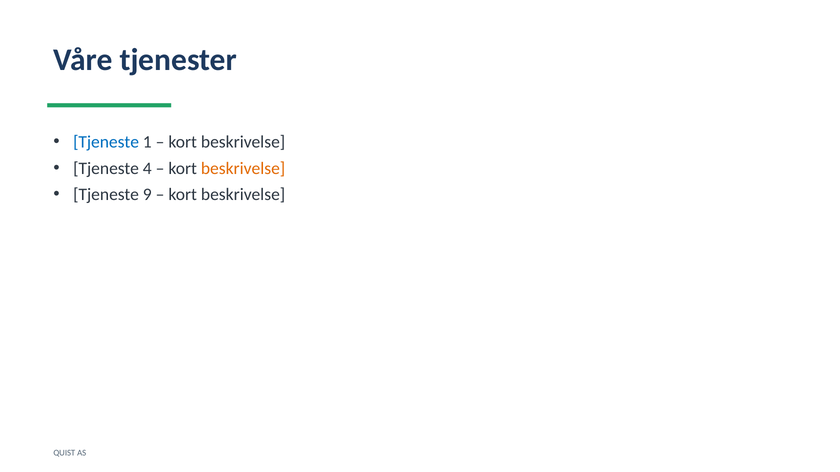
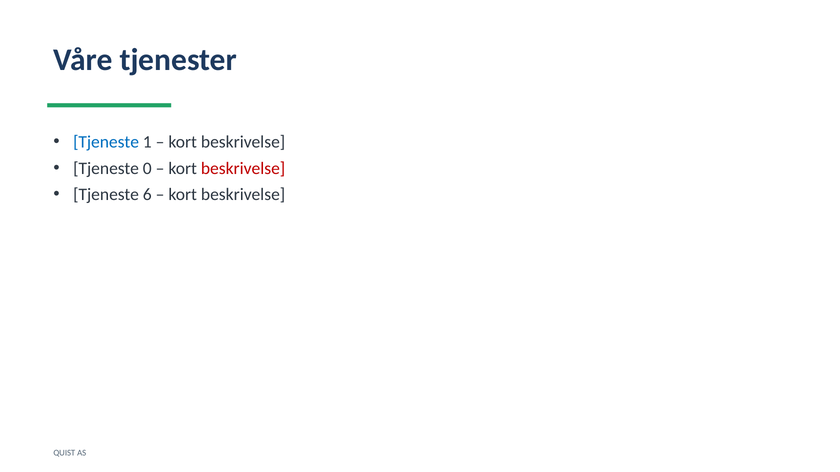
4: 4 -> 0 (147, 169)
beskrivelse colour: orange -> red (243, 169)
9: 9 -> 6 (147, 195)
